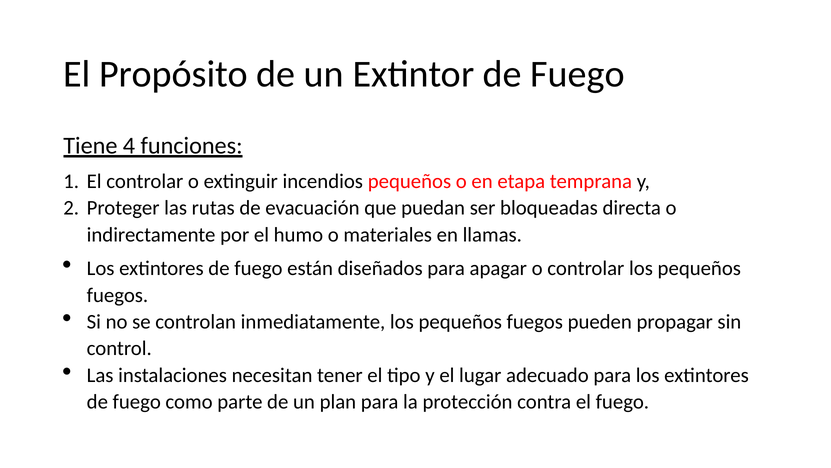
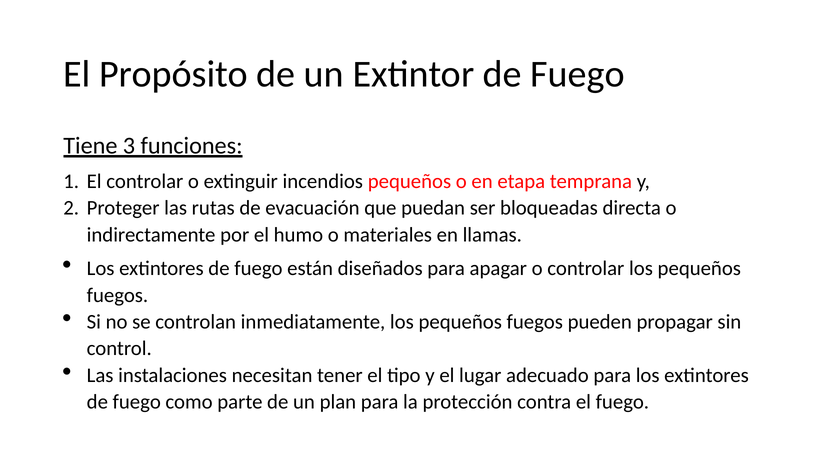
4: 4 -> 3 (129, 146)
